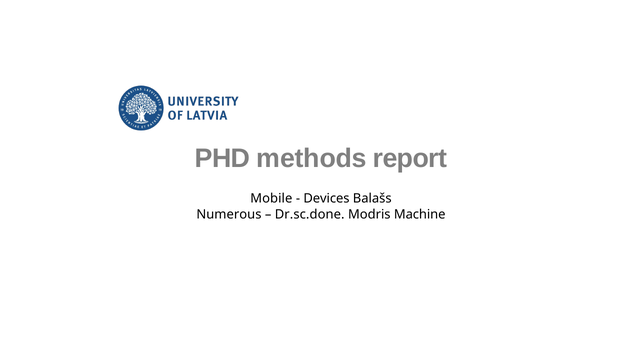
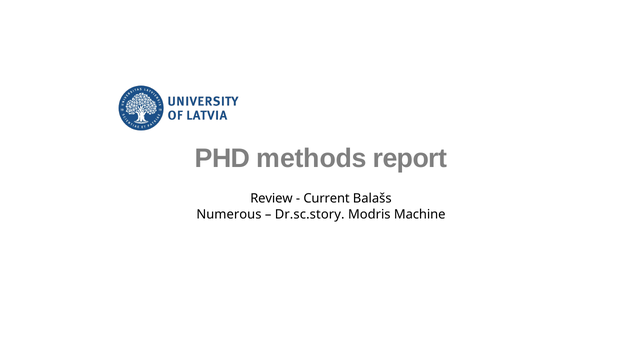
Mobile: Mobile -> Review (271, 199)
Devices: Devices -> Current (327, 199)
Dr.sc.done: Dr.sc.done -> Dr.sc.story (310, 214)
